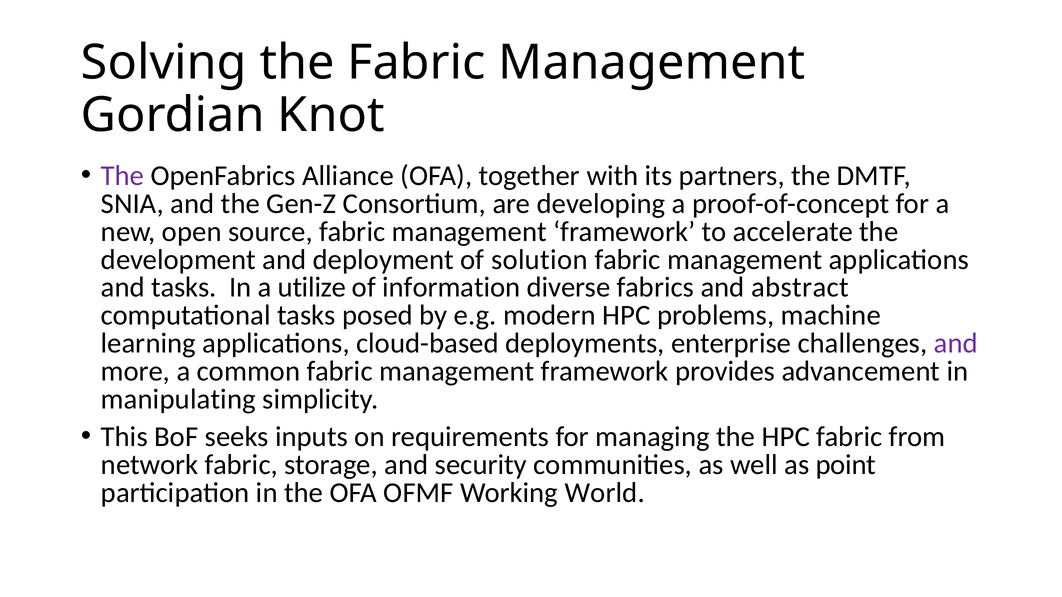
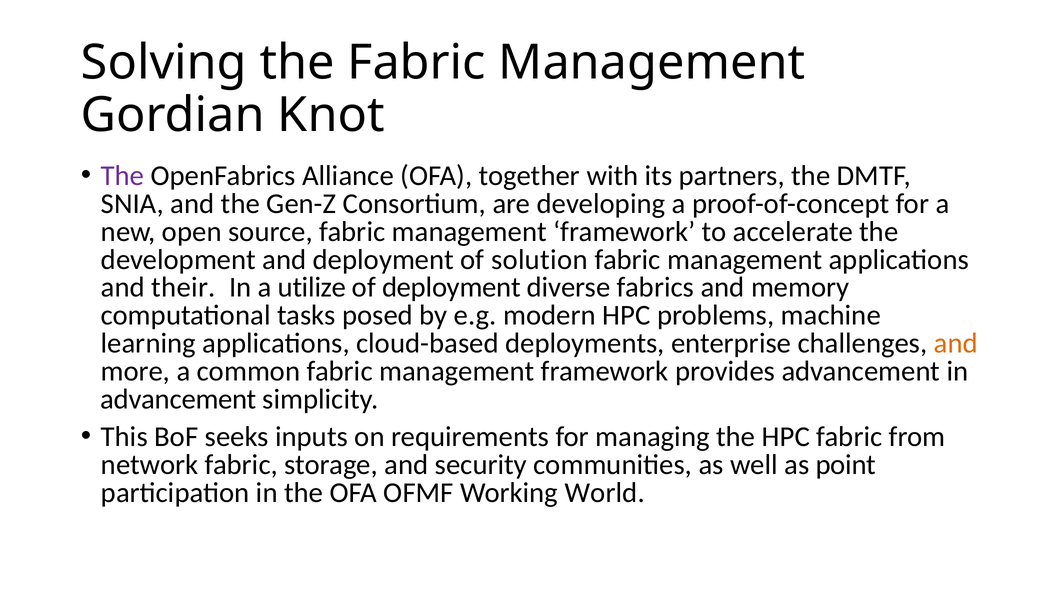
and tasks: tasks -> their (184, 288)
of information: information -> deployment (451, 288)
abstract: abstract -> memory (800, 288)
and colour: purple -> orange (956, 344)
manipulating: manipulating -> advancement (178, 399)
